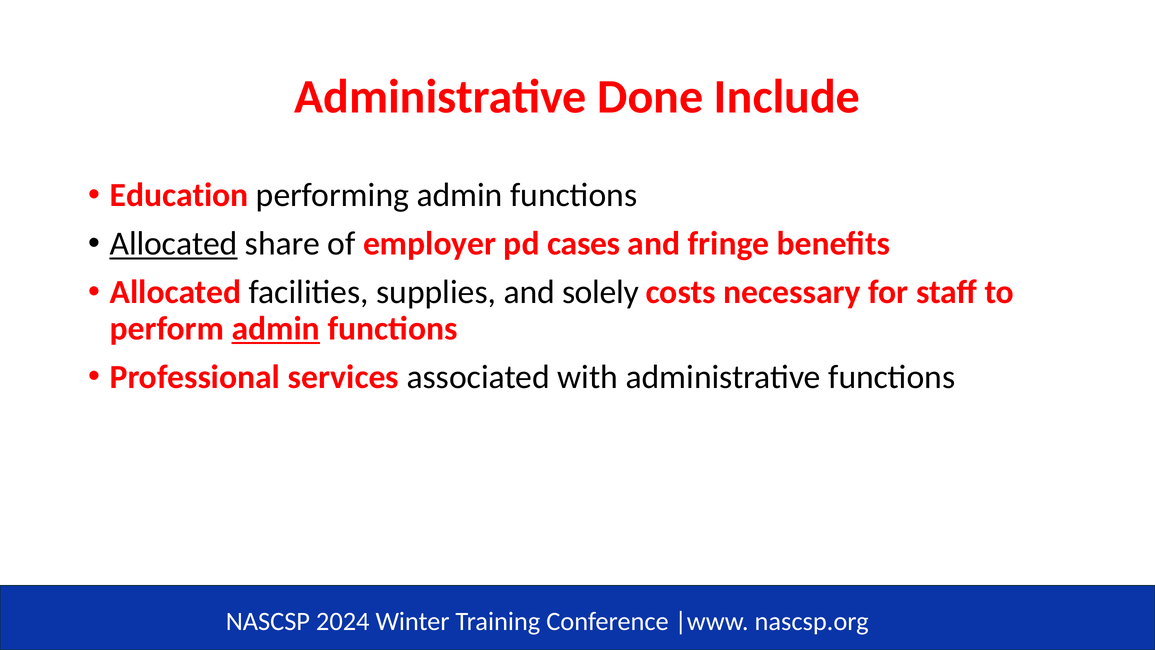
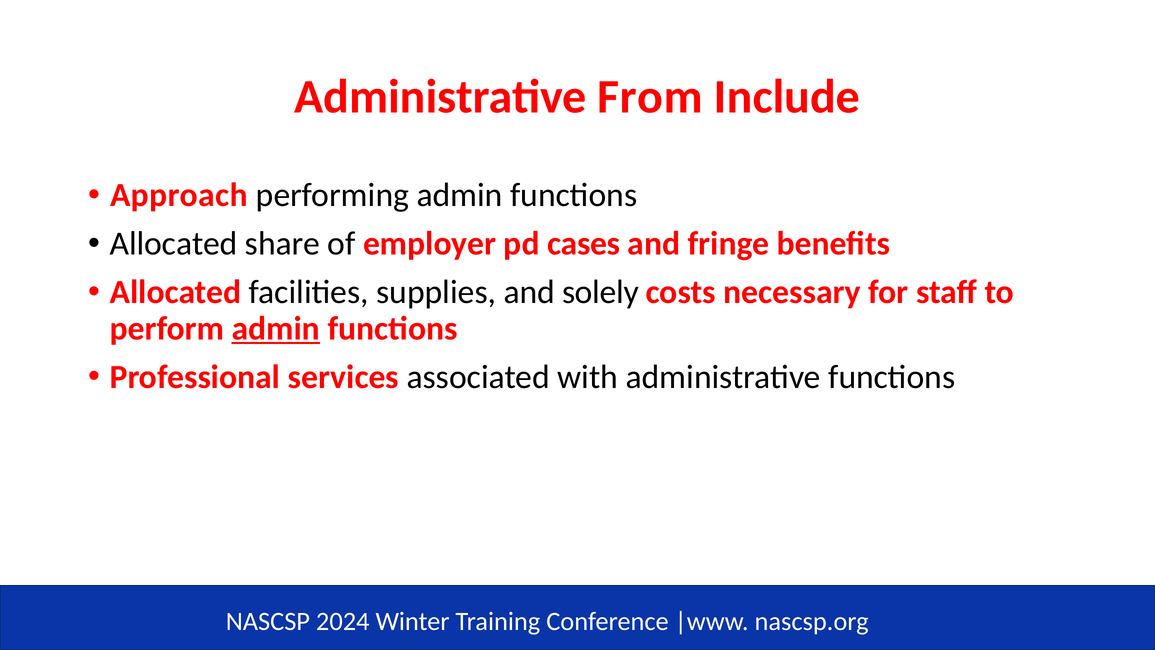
Done: Done -> From (650, 97)
Education: Education -> Approach (179, 195)
Allocated underline: present -> none (174, 244)
